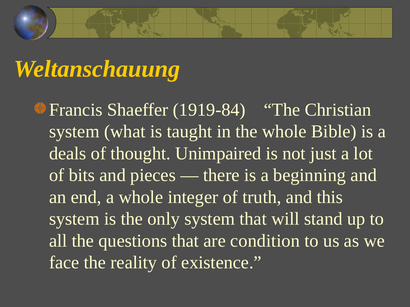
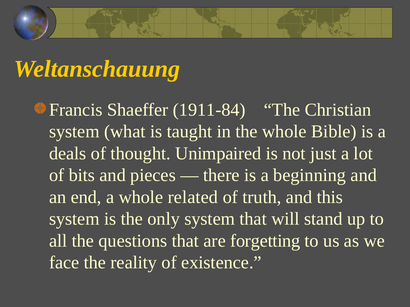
1919-84: 1919-84 -> 1911-84 (209, 110)
integer: integer -> related (193, 197)
condition: condition -> forgetting (265, 241)
